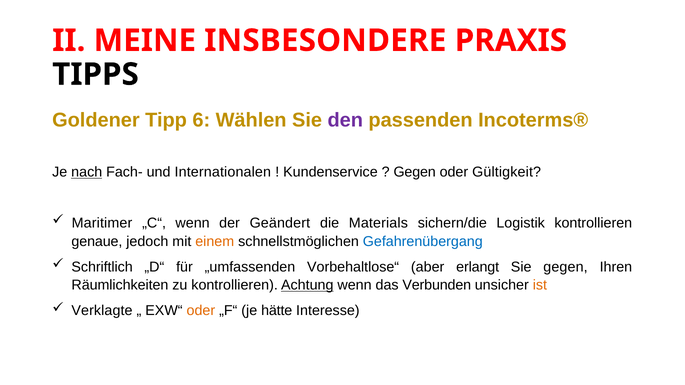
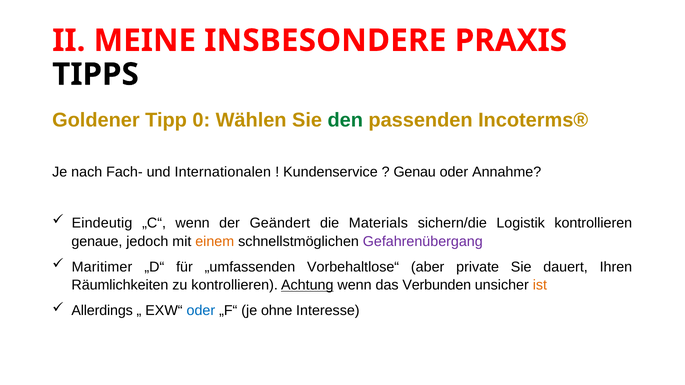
6: 6 -> 0 (201, 120)
den colour: purple -> green (345, 120)
nach underline: present -> none (87, 172)
Gegen: Gegen -> Genau (415, 172)
Gültigkeit: Gültigkeit -> Annahme (507, 172)
Maritimer: Maritimer -> Eindeutig (102, 223)
Gefahrenübergang colour: blue -> purple (423, 242)
Schriftlich: Schriftlich -> Maritimer (102, 267)
erlangt: erlangt -> private (478, 267)
Sie gegen: gegen -> dauert (566, 267)
Verklagte: Verklagte -> Allerdings (102, 311)
oder colour: orange -> blue (201, 311)
hätte: hätte -> ohne (277, 311)
